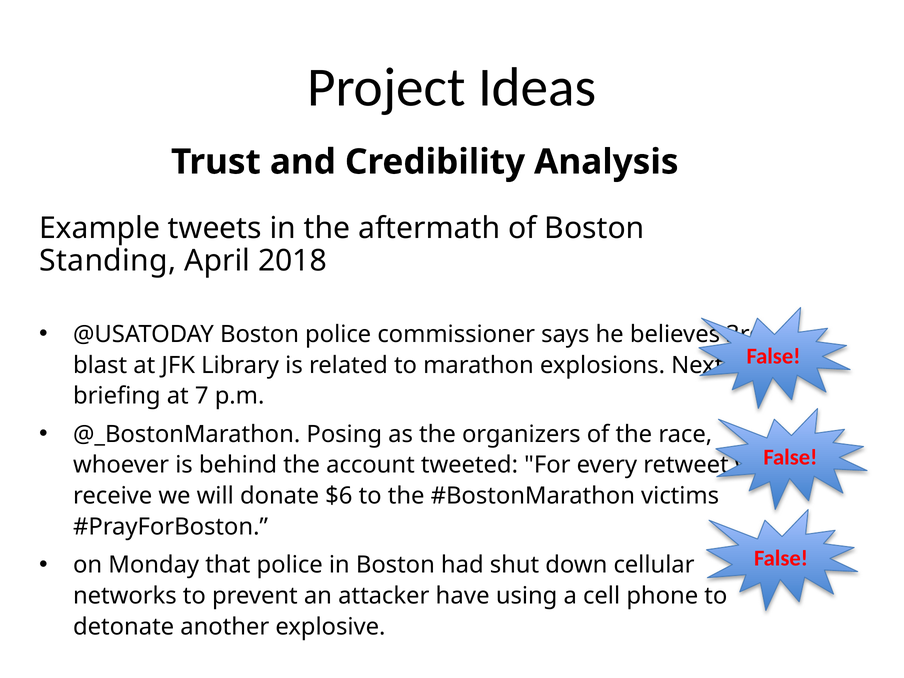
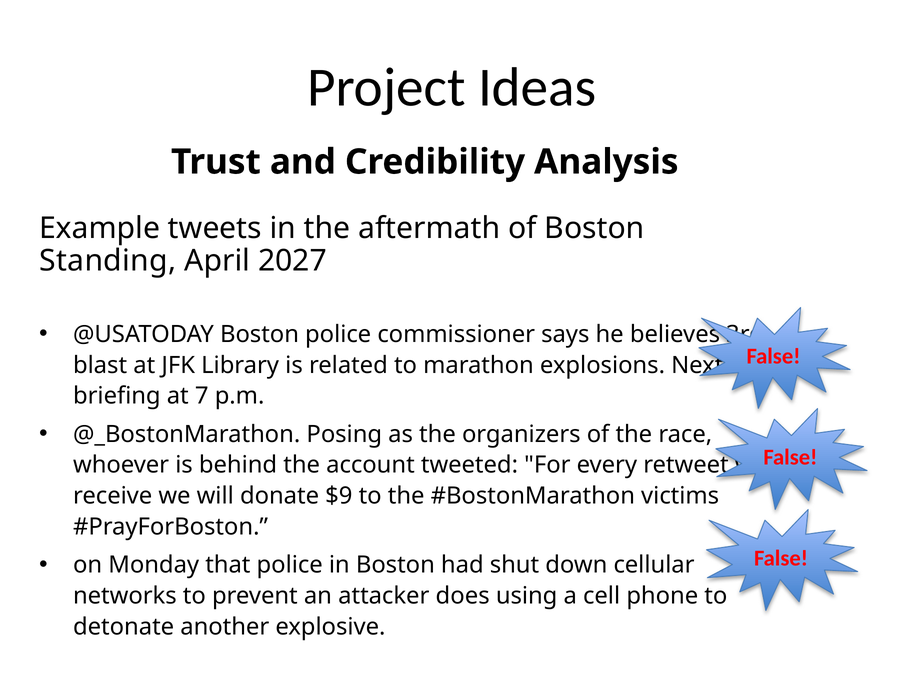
2018: 2018 -> 2027 (292, 261)
$6: $6 -> $9 (339, 496)
have: have -> does (463, 596)
